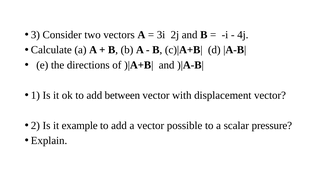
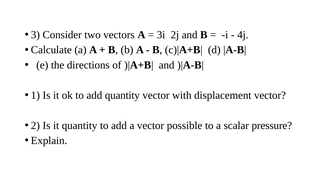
add between: between -> quantity (122, 95)
it example: example -> quantity (80, 125)
